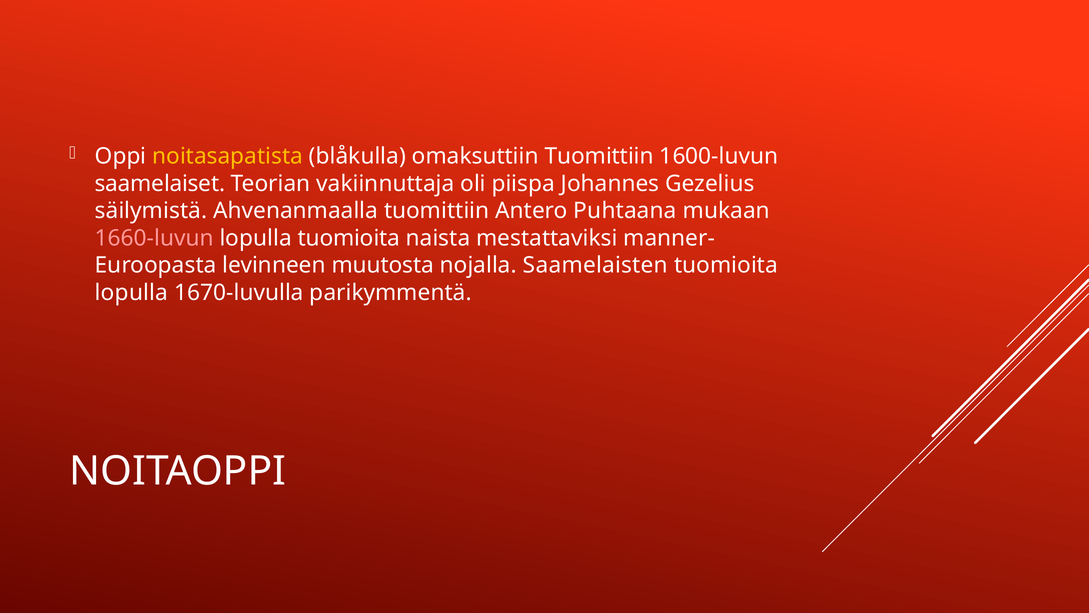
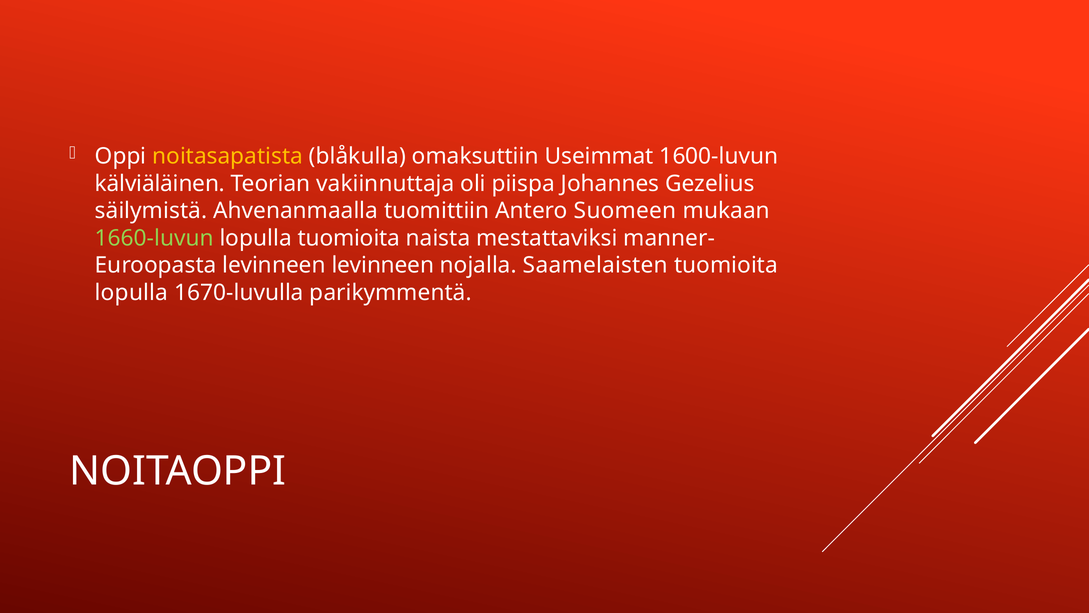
omaksuttiin Tuomittiin: Tuomittiin -> Useimmat (599, 156)
saamelaiset: saamelaiset -> kälviäläinen (160, 183)
Puhtaana: Puhtaana -> Suomeen (625, 211)
1660-luvun colour: pink -> light green (154, 238)
levinneen muutosta: muutosta -> levinneen (383, 265)
